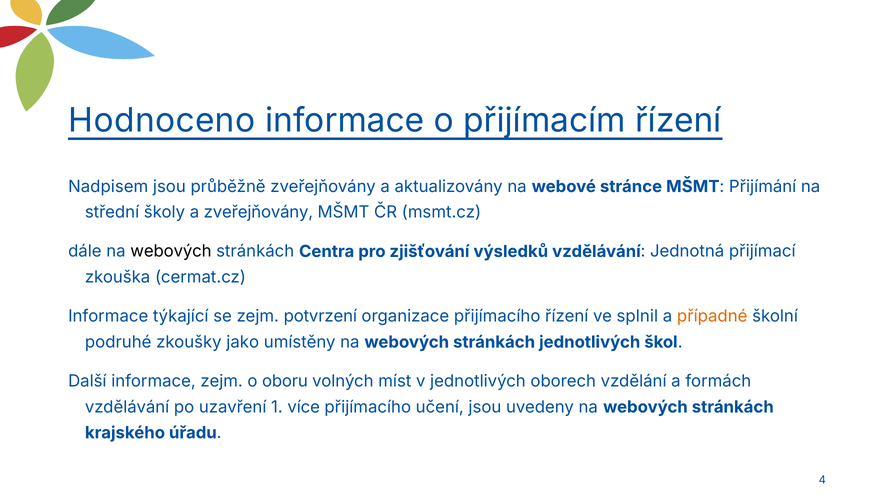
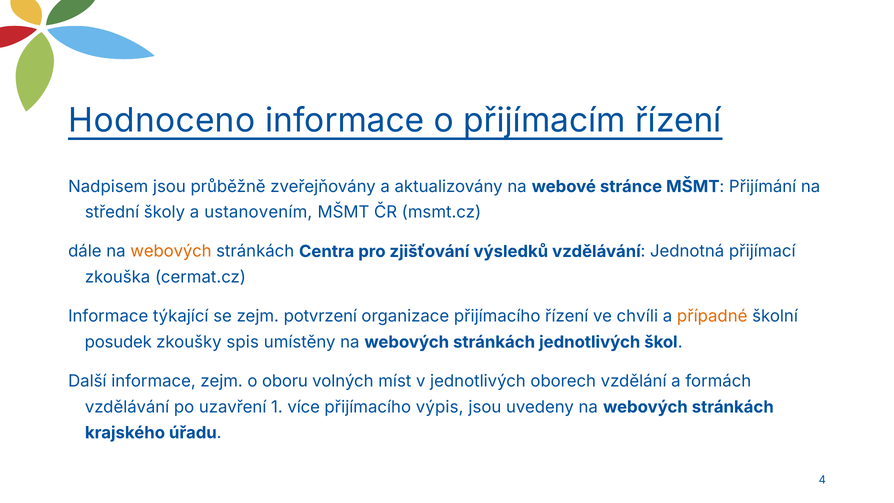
a zveřejňovány: zveřejňovány -> ustanovením (258, 212)
webových colour: black -> orange (171, 251)
splnil: splnil -> chvíli (637, 316)
podruhé: podruhé -> posudek (118, 342)
jako: jako -> spis (243, 342)
učení: učení -> výpis (440, 407)
